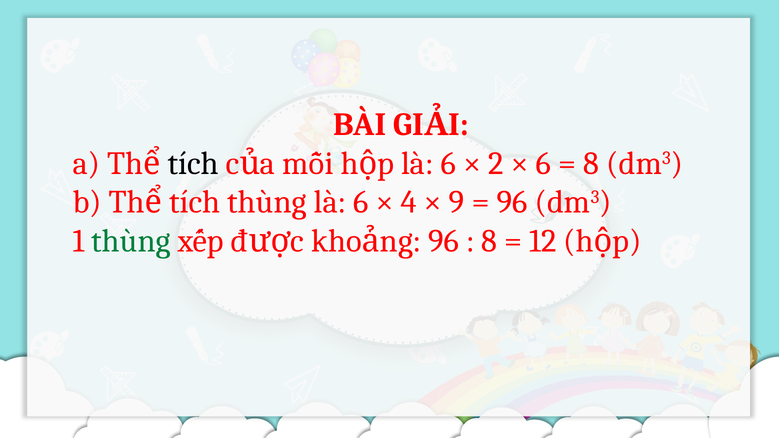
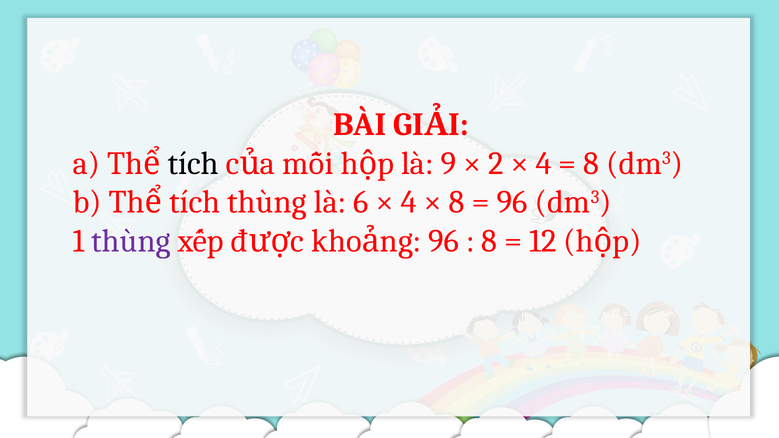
6: 6 -> 9 (449, 163)
6: 6 -> 4 (544, 163)
9: 9 -> 8 (457, 202)
thùng colour: green -> purple (131, 241)
